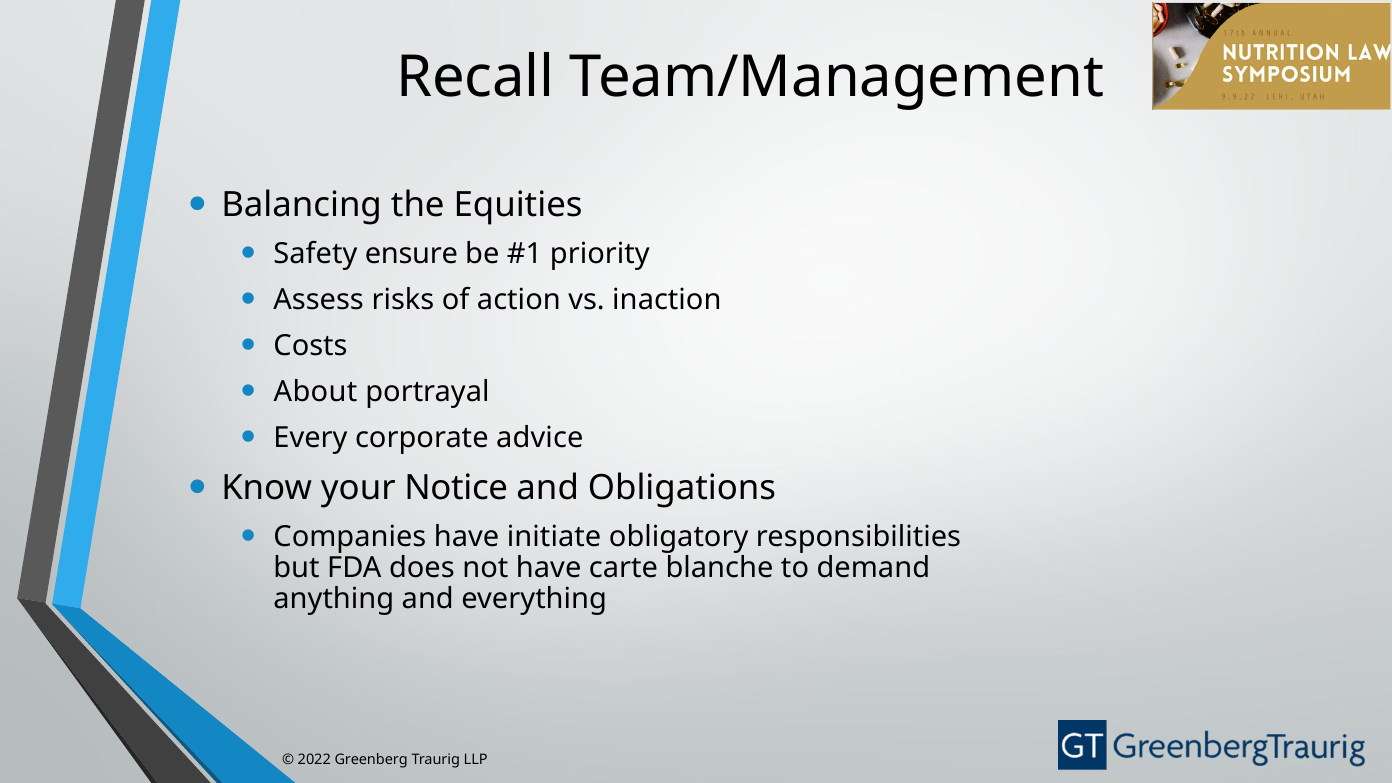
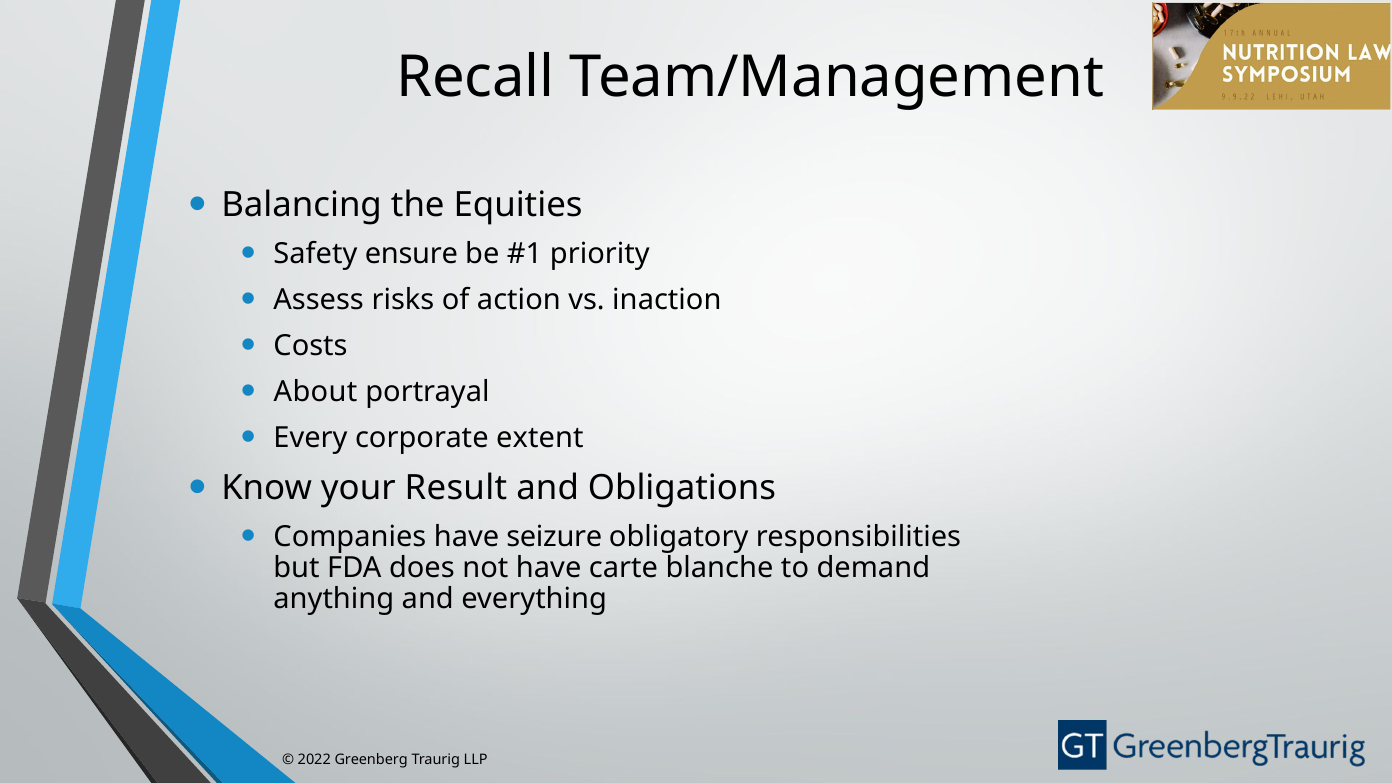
advice: advice -> extent (540, 437)
Notice: Notice -> Result (456, 488)
initiate: initiate -> seizure (554, 537)
